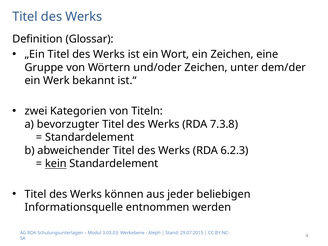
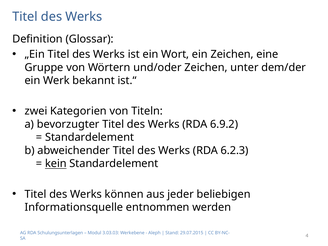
7.3.8: 7.3.8 -> 6.9.2 (224, 124)
